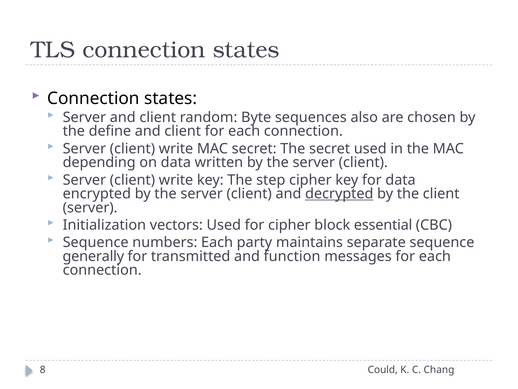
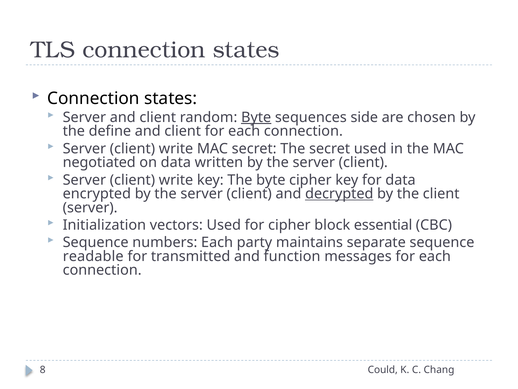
Byte underline: none -> present (256, 117)
also: also -> side (364, 117)
depending: depending -> negotiated (99, 162)
The step: step -> byte (271, 180)
generally: generally -> readable (93, 256)
